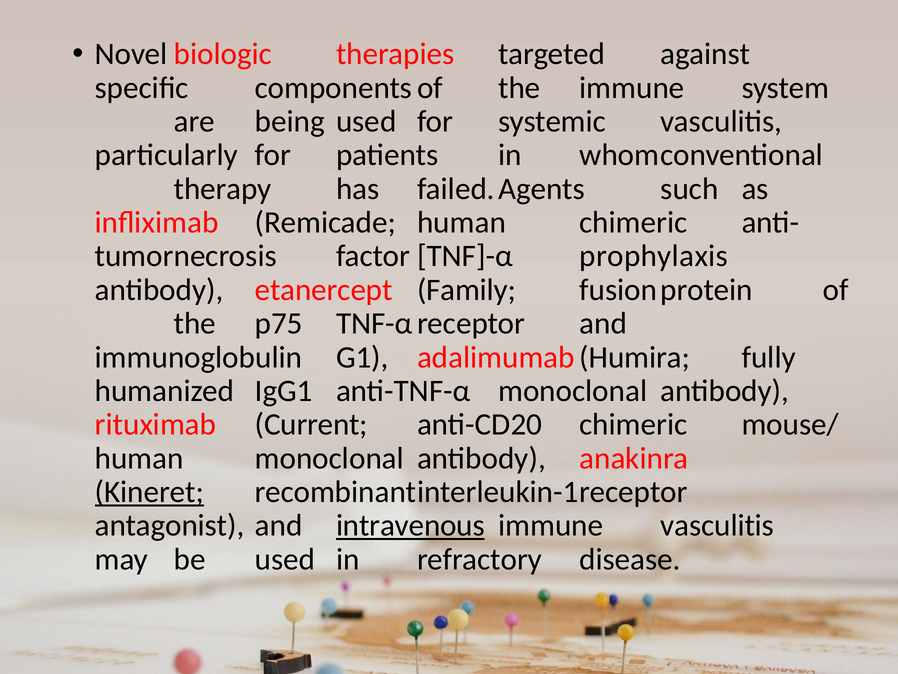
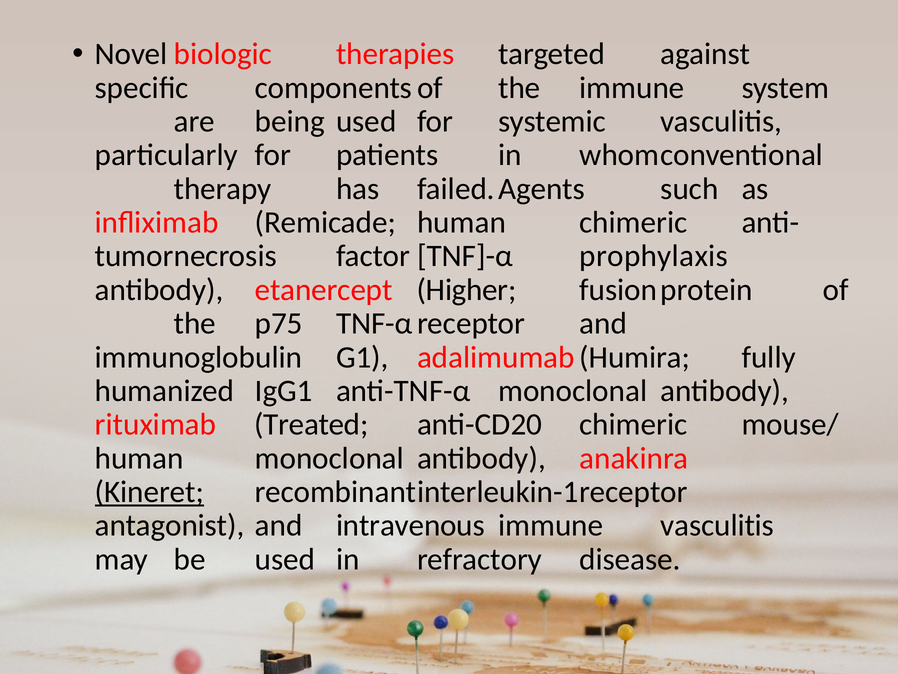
Family: Family -> Higher (467, 290)
Current: Current -> Treated (311, 424)
intravenous underline: present -> none (410, 525)
